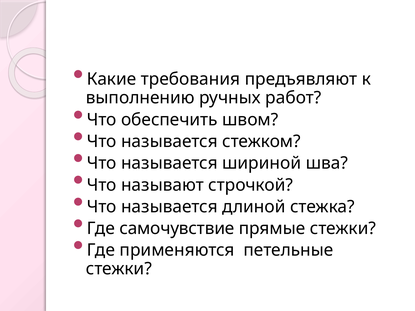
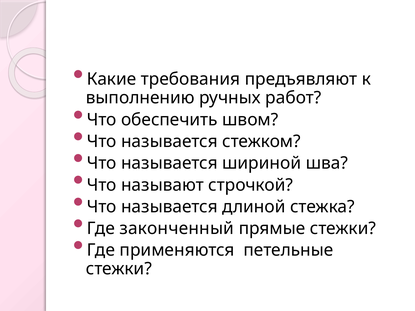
самочувствие: самочувствие -> законченный (177, 229)
